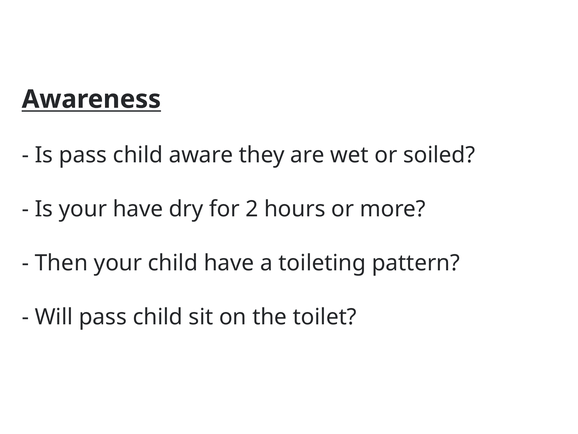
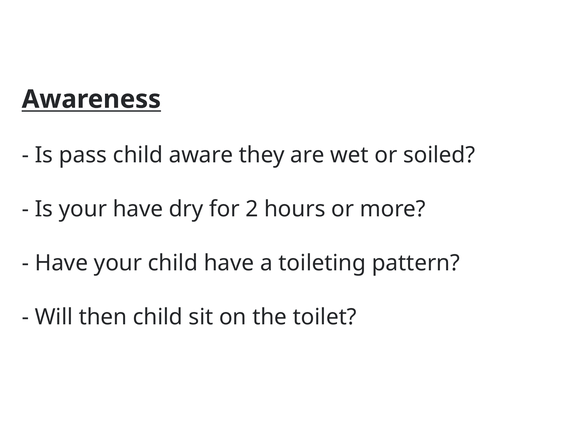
Then: Then -> Have (61, 263)
Will pass: pass -> then (103, 317)
